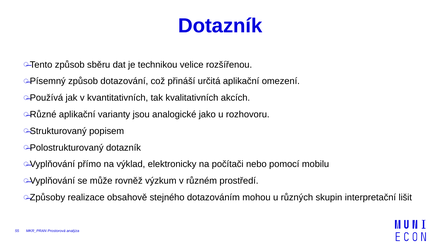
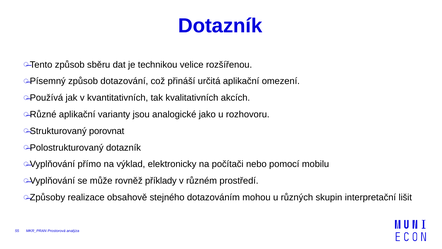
popisem: popisem -> porovnat (107, 131)
výzkum: výzkum -> příklady (161, 181)
